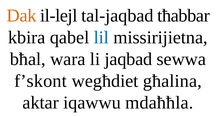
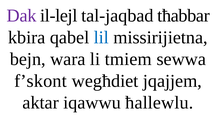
Dak colour: orange -> purple (22, 16)
bħal: bħal -> bejn (28, 59)
jaqbad: jaqbad -> tmiem (128, 59)
għalina: għalina -> jqajjem (172, 81)
mdaħħla: mdaħħla -> ħallewlu (159, 103)
